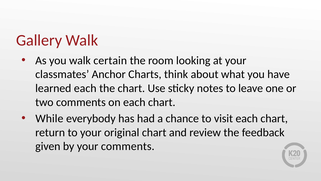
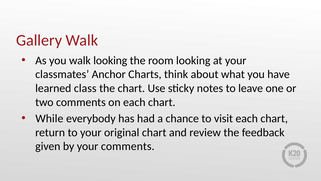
walk certain: certain -> looking (110, 60)
learned each: each -> class (85, 88)
